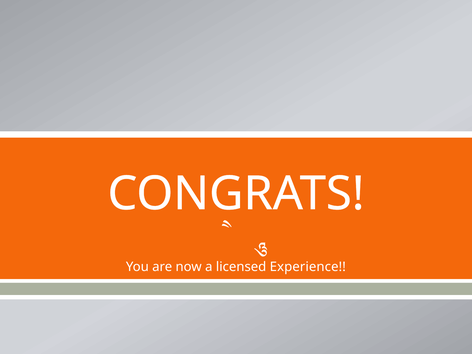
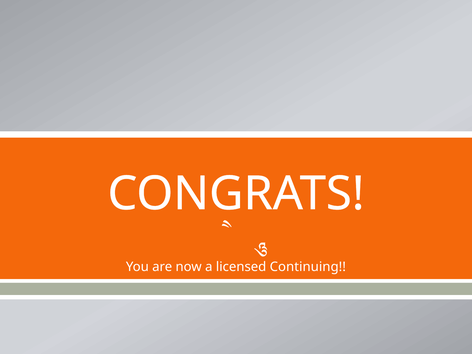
Experience: Experience -> Continuing (308, 267)
